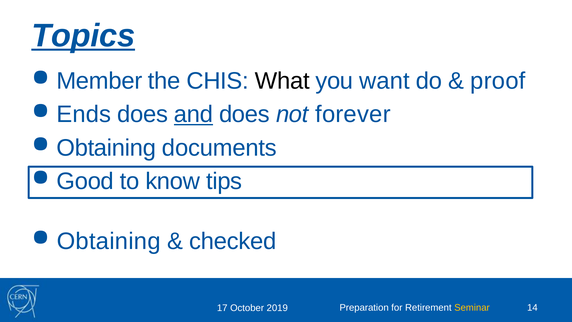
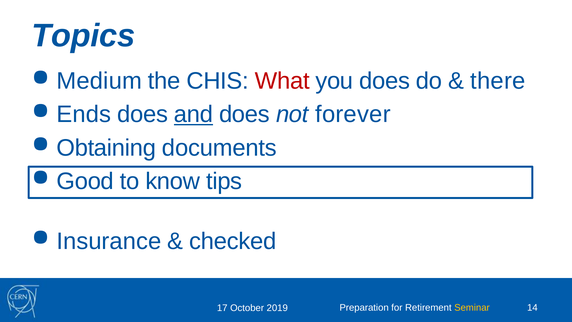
Topics underline: present -> none (83, 36)
Member: Member -> Medium (99, 81)
What colour: black -> red (282, 81)
you want: want -> does (385, 81)
proof: proof -> there (498, 81)
Obtaining: Obtaining -> Insurance (109, 241)
